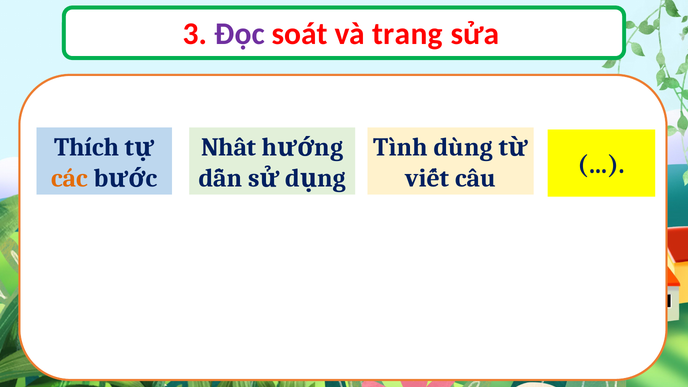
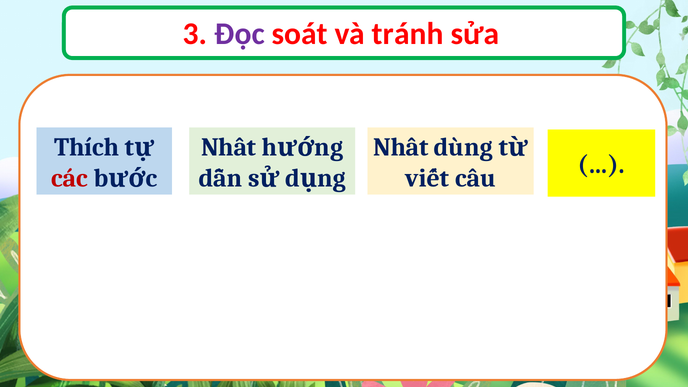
trang: trang -> tránh (408, 34)
Tình: Tình -> Nhất (401, 147)
các colour: orange -> red (70, 178)
